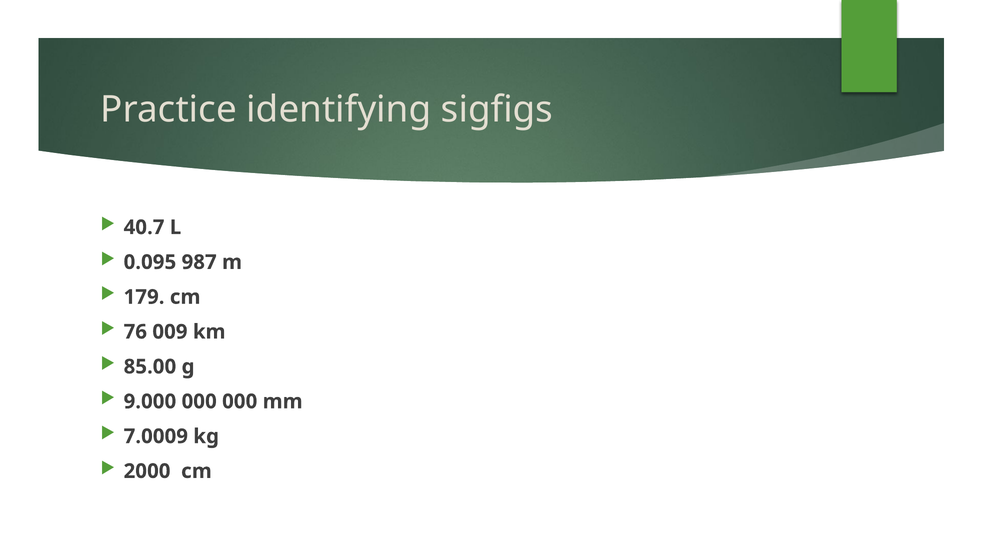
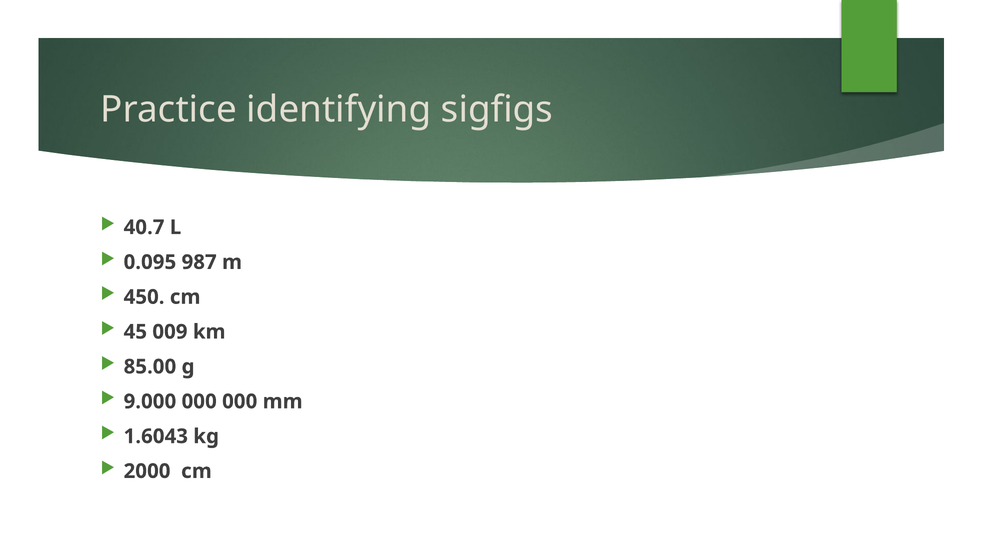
179: 179 -> 450 (144, 297)
76: 76 -> 45 (135, 332)
7.0009: 7.0009 -> 1.6043 (156, 436)
